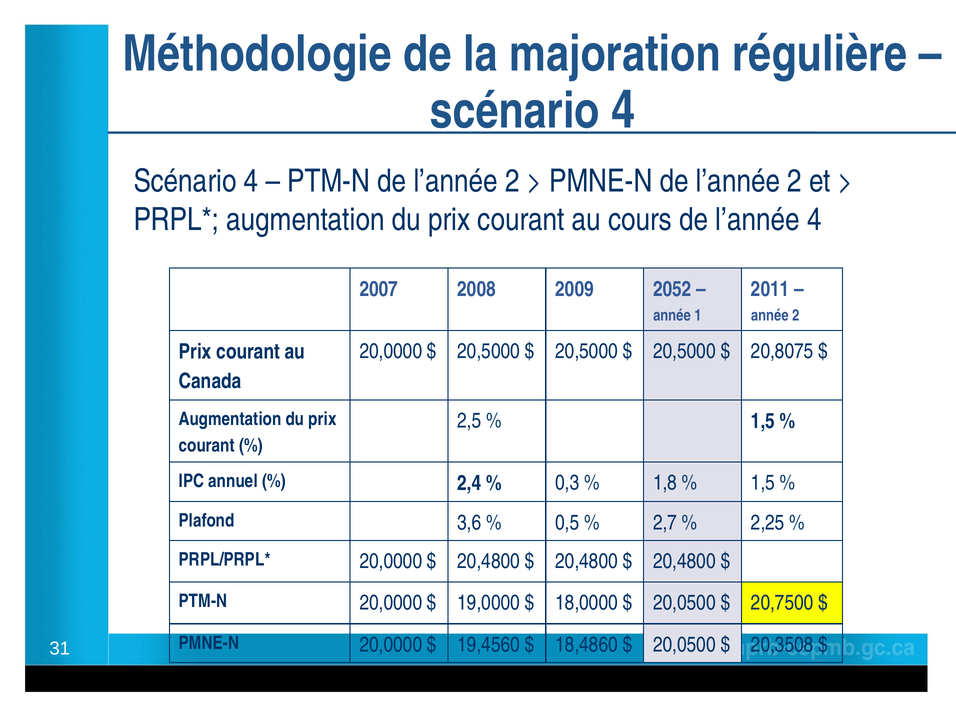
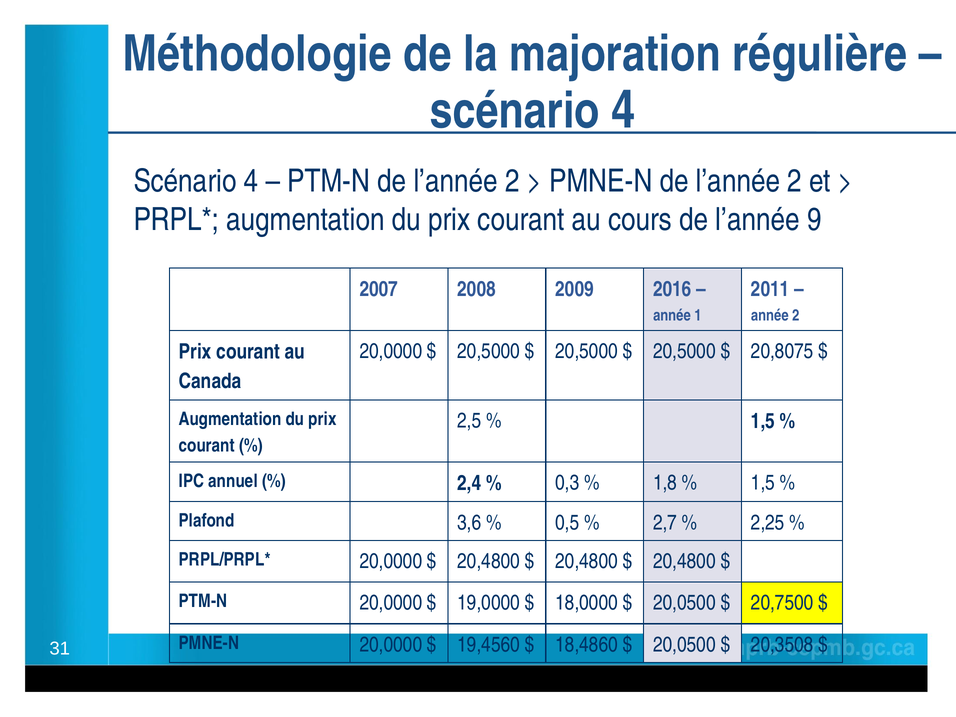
l’année 4: 4 -> 9 (814, 219)
2052: 2052 -> 2016 (672, 289)
